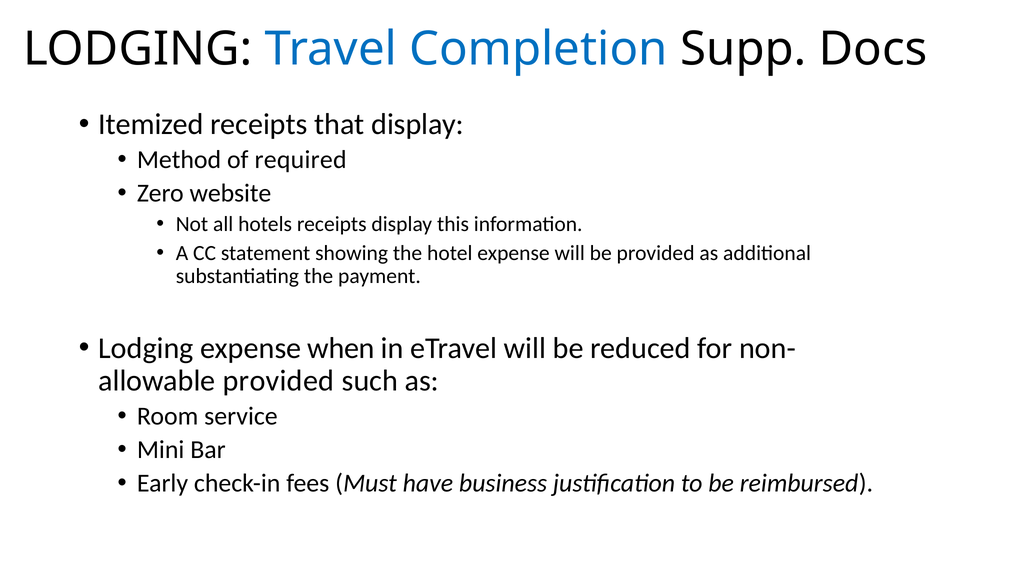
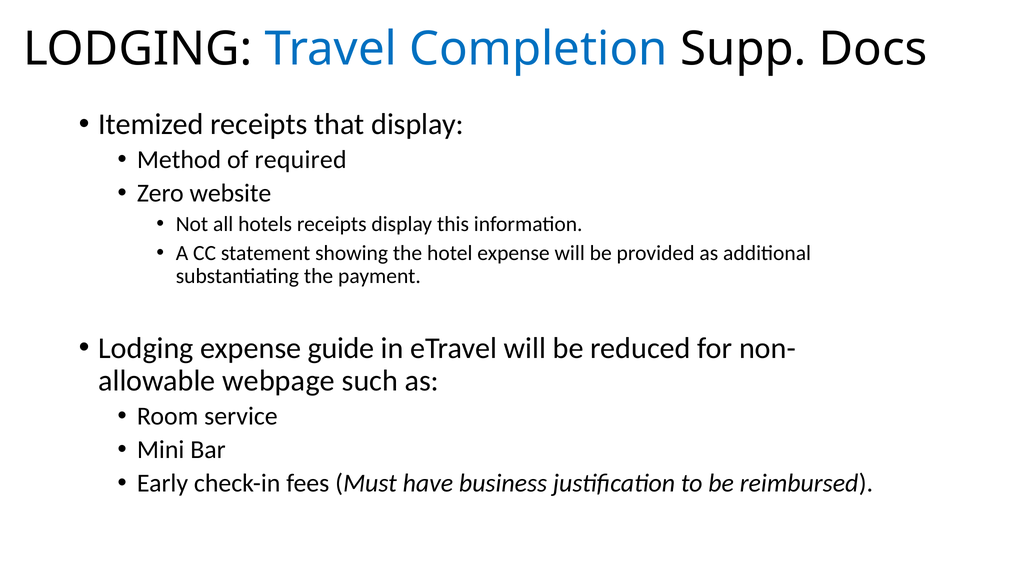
when: when -> guide (341, 348)
provided: provided -> webpage (279, 381)
